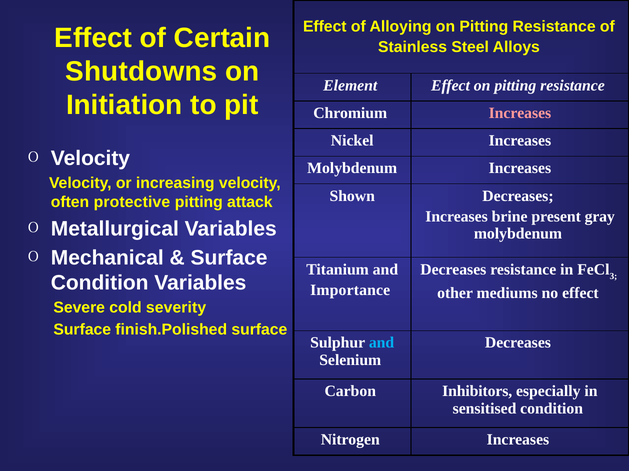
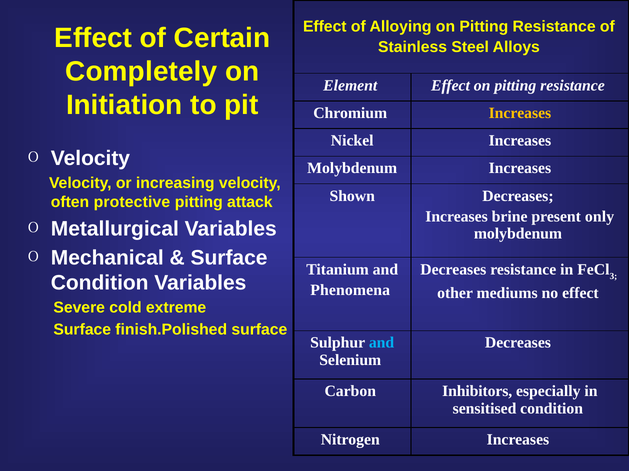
Shutdowns: Shutdowns -> Completely (141, 72)
Increases colour: pink -> yellow (520, 113)
gray: gray -> only (600, 217)
Importance: Importance -> Phenomena (350, 290)
severity: severity -> extreme (176, 308)
